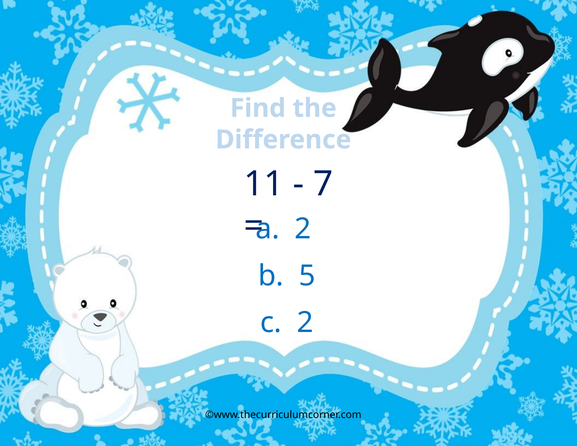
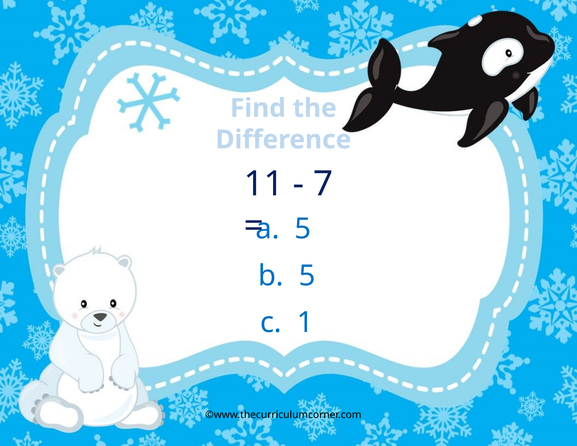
a 2: 2 -> 5 (303, 229)
c 2: 2 -> 1 (305, 322)
